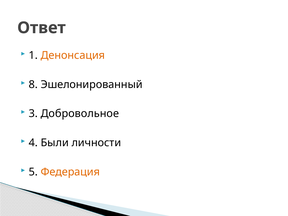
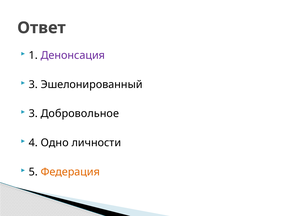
Денонсация colour: orange -> purple (73, 55)
8: 8 -> 3 (33, 84)
Были: Были -> Одно (55, 143)
